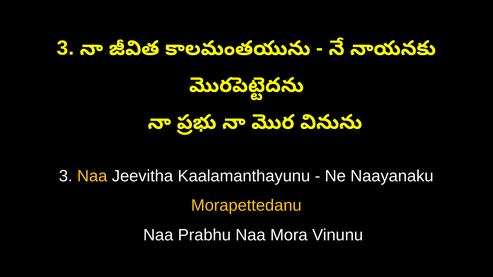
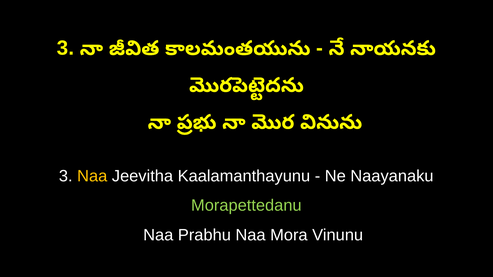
Morapettedanu colour: yellow -> light green (246, 206)
